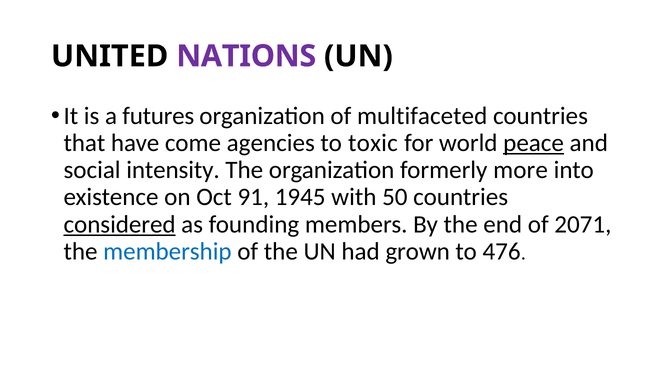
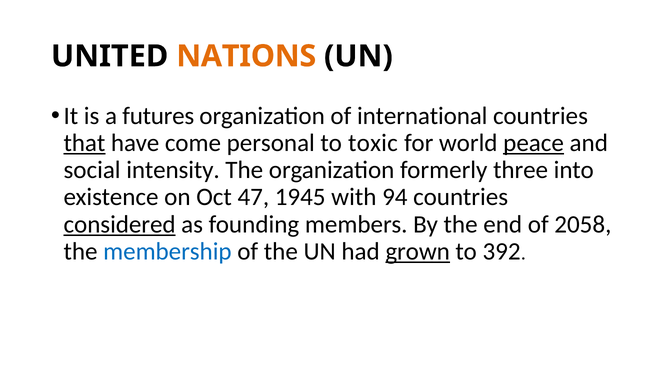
NATIONS colour: purple -> orange (246, 56)
multifaceted: multifaceted -> international (422, 116)
that underline: none -> present (84, 143)
agencies: agencies -> personal (271, 143)
more: more -> three (521, 170)
91: 91 -> 47 (253, 197)
50: 50 -> 94 (395, 197)
2071: 2071 -> 2058 (583, 224)
grown underline: none -> present (418, 252)
476: 476 -> 392 (502, 252)
